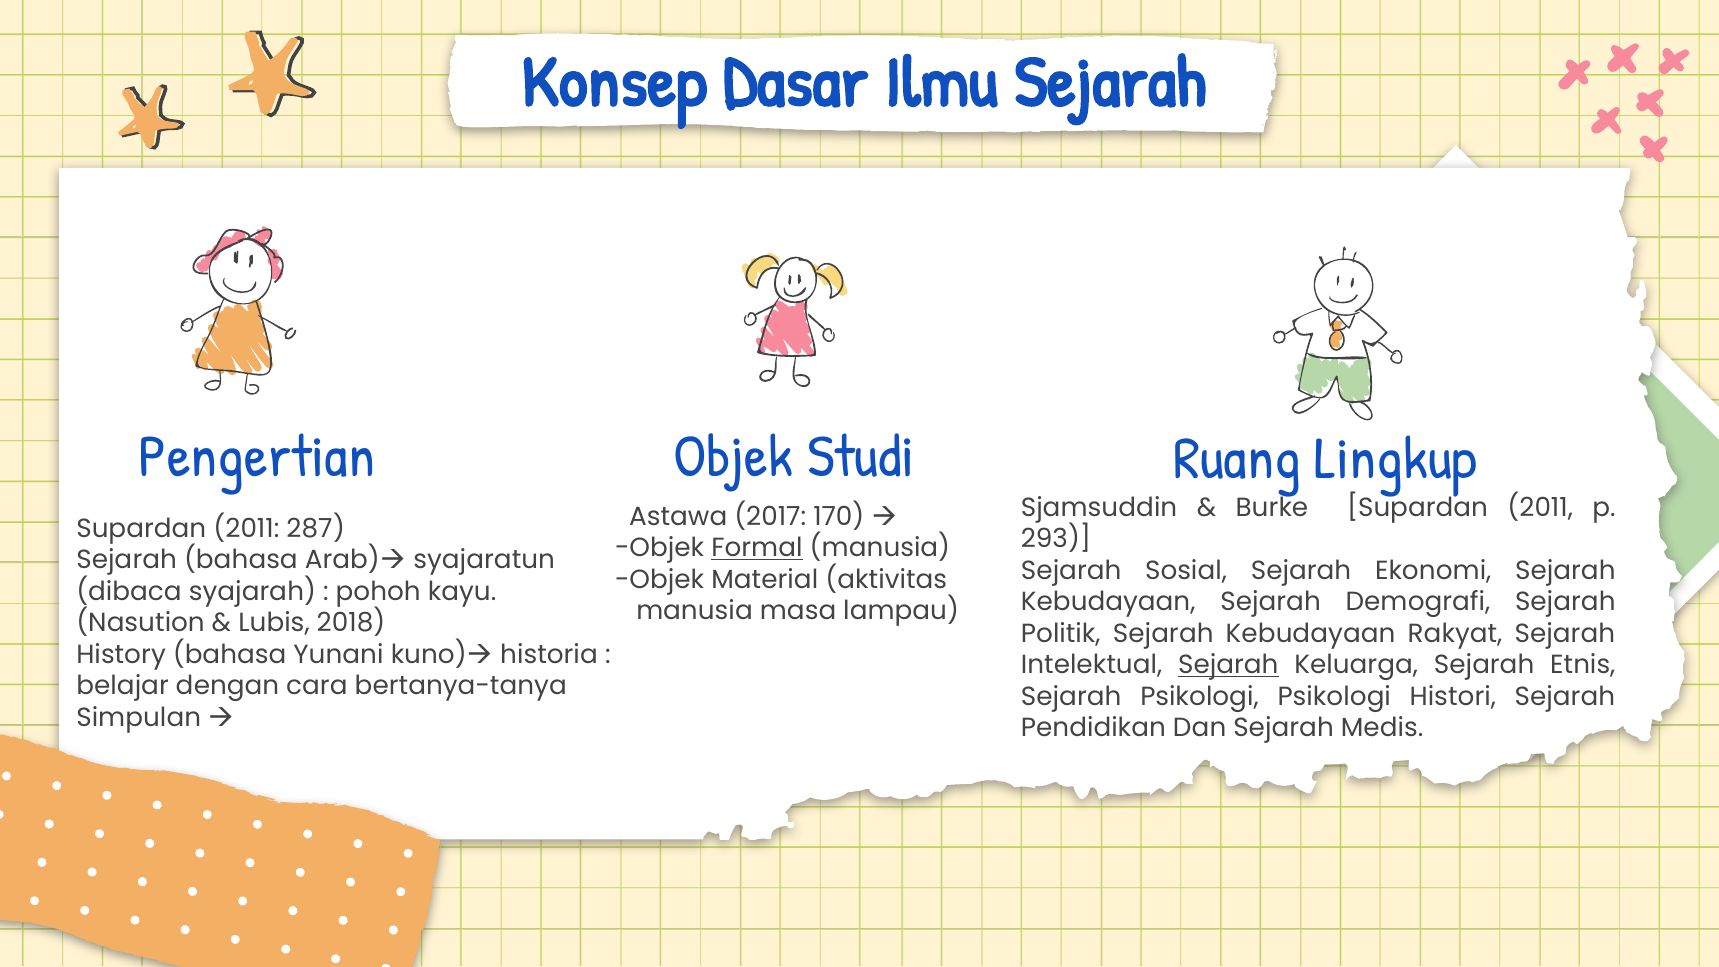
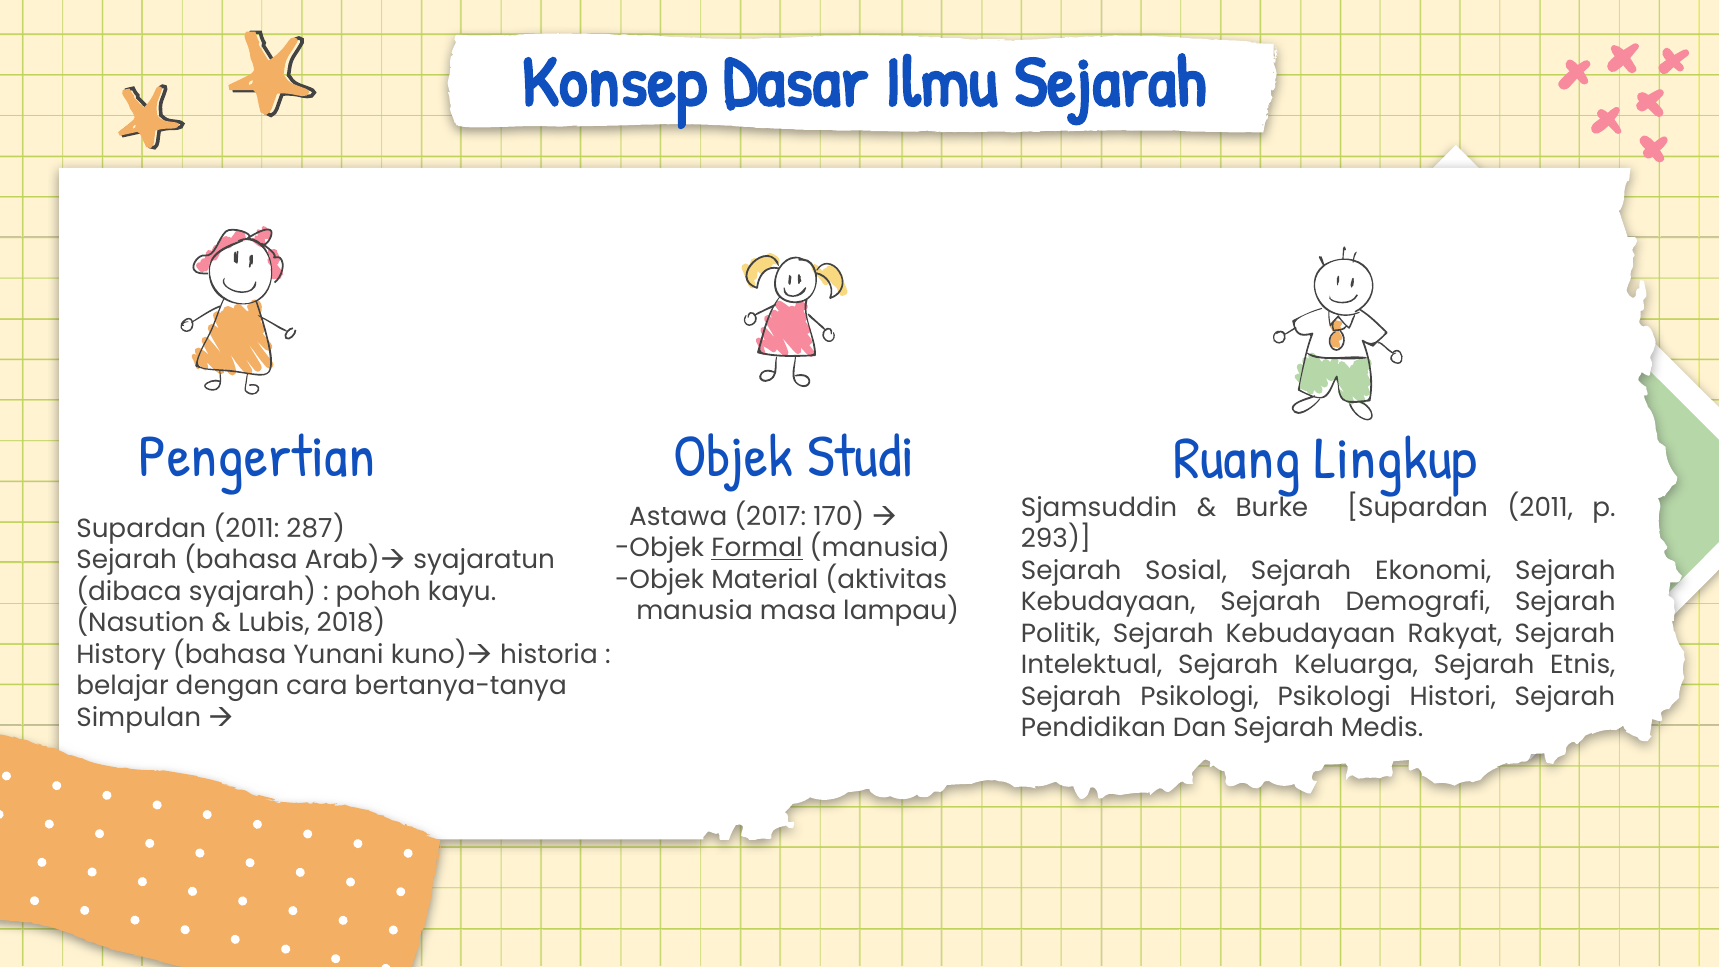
Sejarah underline: present -> none (1228, 665)
